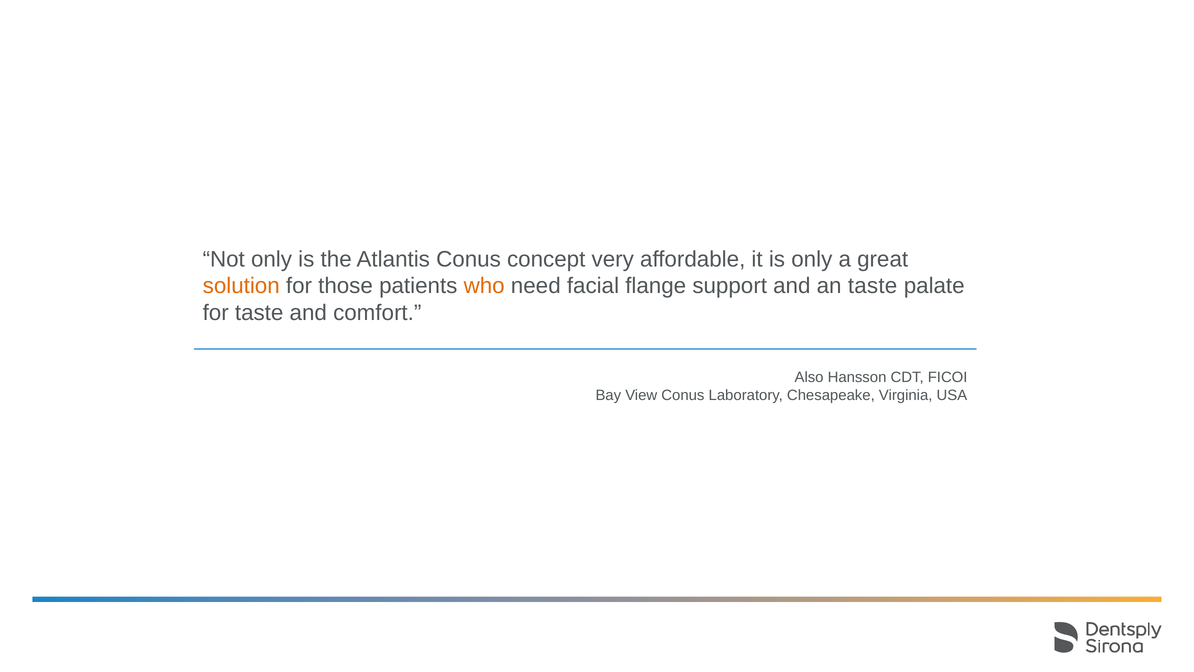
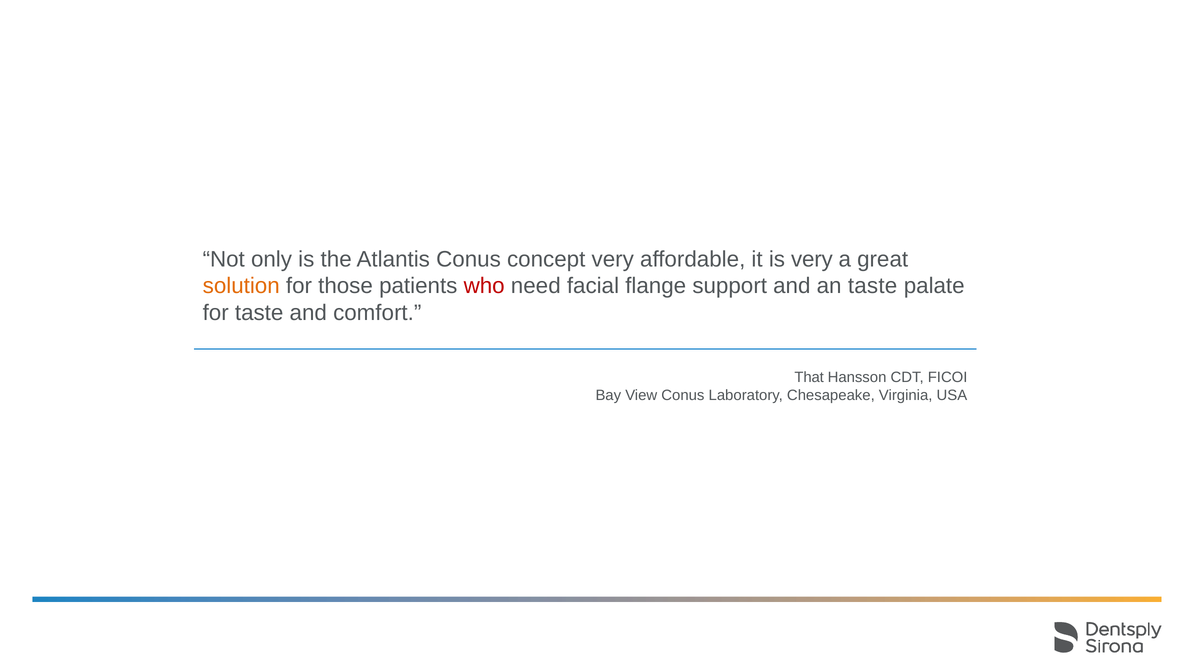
is only: only -> very (812, 259)
who colour: orange -> red (484, 286)
Also: Also -> That (809, 377)
